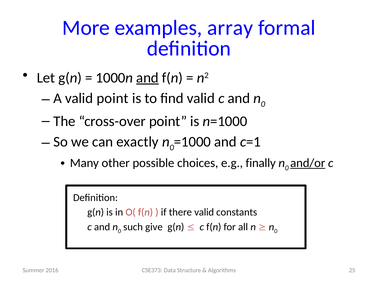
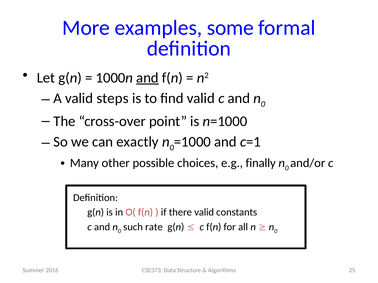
array: array -> some (230, 28)
valid point: point -> steps (113, 98)
and/or underline: present -> none (308, 163)
give: give -> rate (154, 227)
